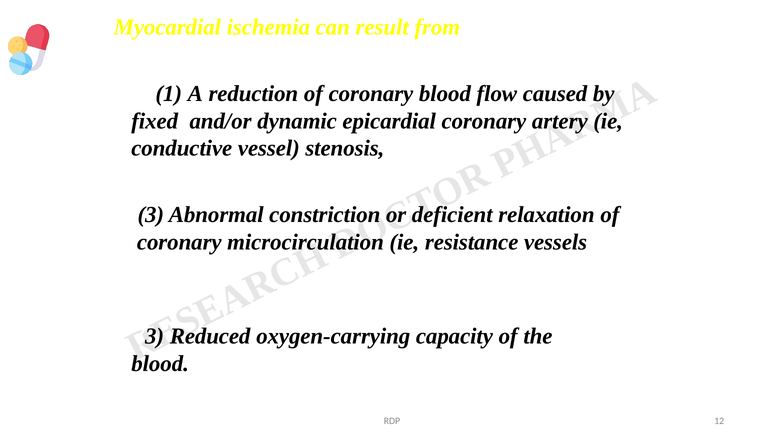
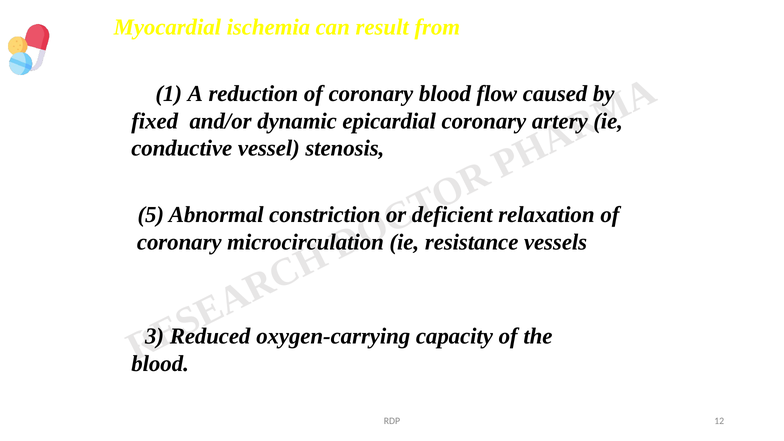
3: 3 -> 5 (151, 215)
